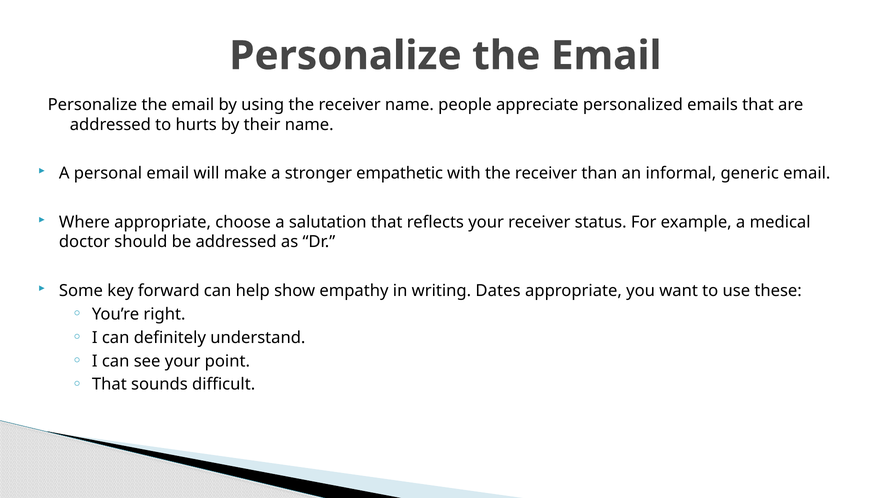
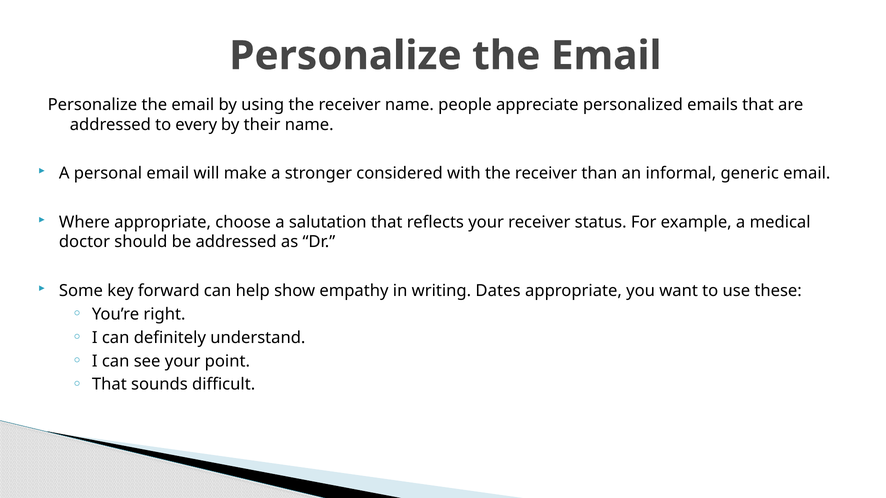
hurts: hurts -> every (196, 125)
empathetic: empathetic -> considered (400, 174)
